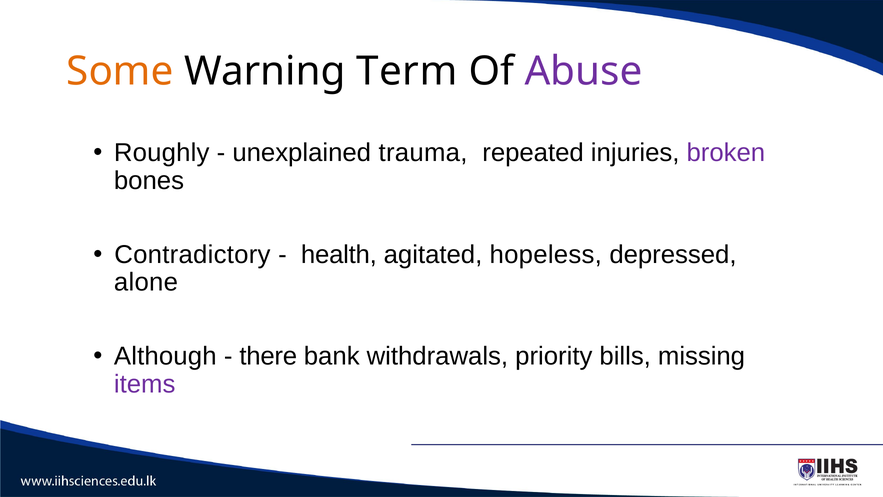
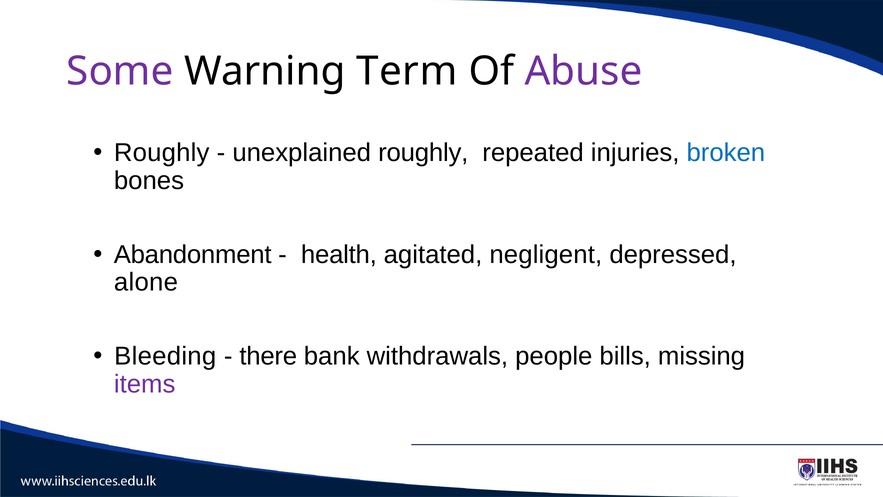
Some colour: orange -> purple (120, 71)
unexplained trauma: trauma -> roughly (423, 153)
broken colour: purple -> blue (726, 153)
Contradictory: Contradictory -> Abandonment (193, 254)
hopeless: hopeless -> negligent (546, 254)
Although: Although -> Bleeding (165, 356)
priority: priority -> people (554, 356)
